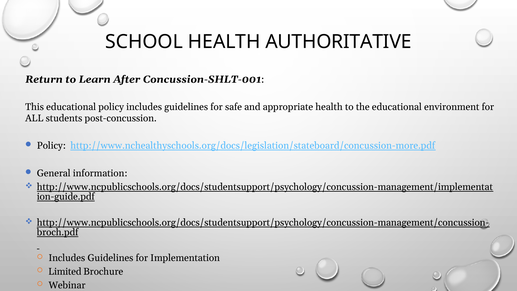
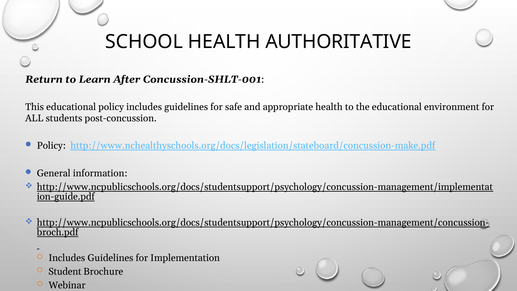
http://www.nchealthyschools.org/docs/legislation/stateboard/concussion-more.pdf: http://www.nchealthyschools.org/docs/legislation/stateboard/concussion-more.pdf -> http://www.nchealthyschools.org/docs/legislation/stateboard/concussion-make.pdf (253, 146)
Limited: Limited -> Student (65, 272)
